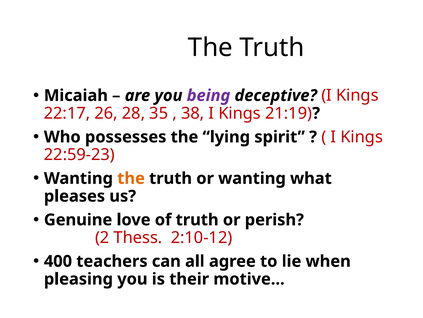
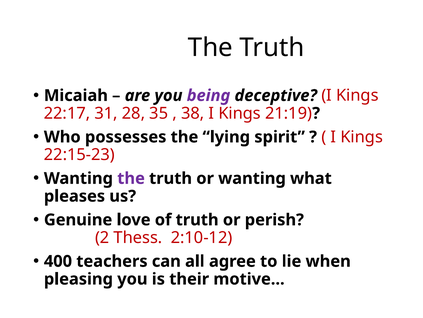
26: 26 -> 31 (106, 113)
22:59-23: 22:59-23 -> 22:15-23 (79, 154)
the colour: orange -> purple (131, 178)
